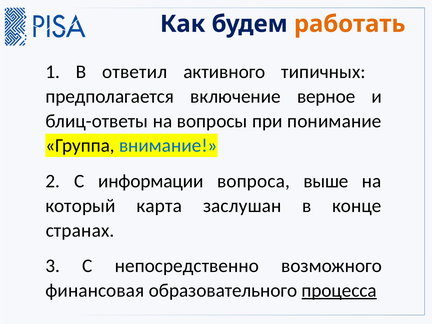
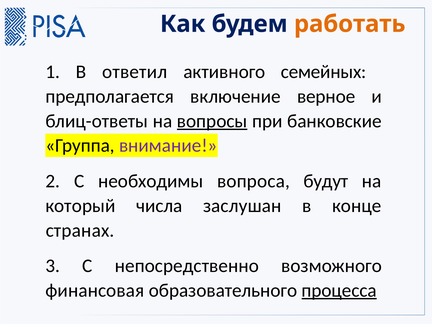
типичных: типичных -> семейных (324, 72)
вопросы underline: none -> present (212, 121)
понимание: понимание -> банковские (334, 121)
внимание colour: blue -> purple (168, 146)
информации: информации -> необходимы (151, 181)
выше: выше -> будут (326, 181)
карта: карта -> числа (159, 206)
